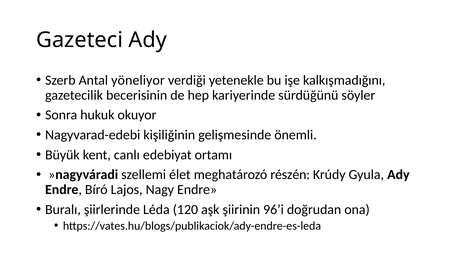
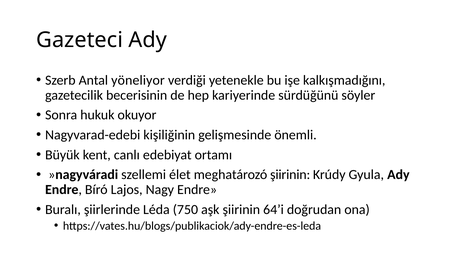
meghatározó részén: részén -> şiirinin (290, 175)
120: 120 -> 750 (185, 210)
96’i: 96’i -> 64’i (273, 210)
